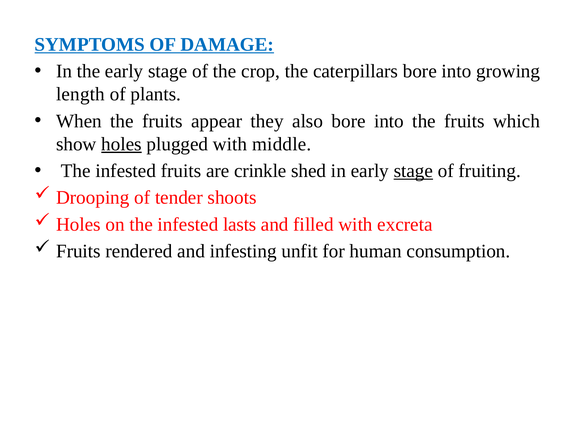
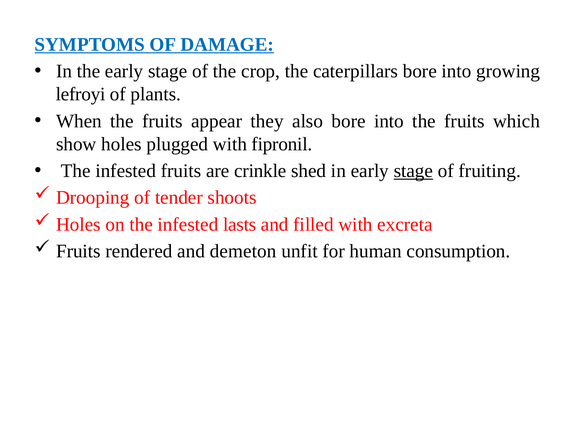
length: length -> lefroyi (81, 94)
holes underline: present -> none (121, 144)
middle: middle -> fipronil (282, 144)
infesting: infesting -> demeton (243, 251)
